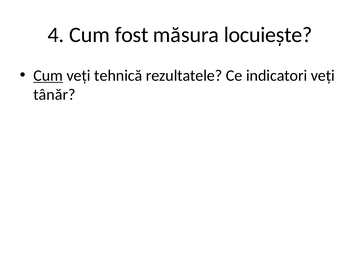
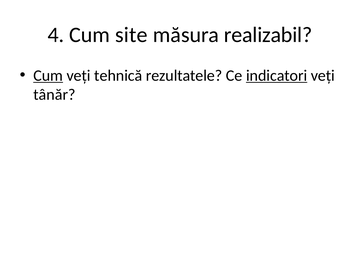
fost: fost -> site (131, 35)
locuiește: locuiește -> realizabil (268, 35)
indicatori underline: none -> present (277, 75)
